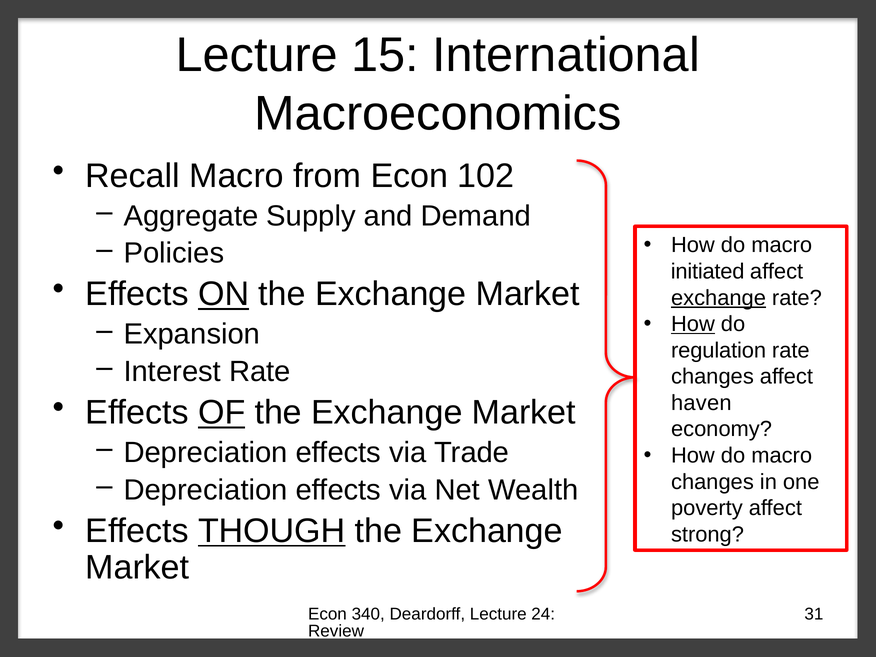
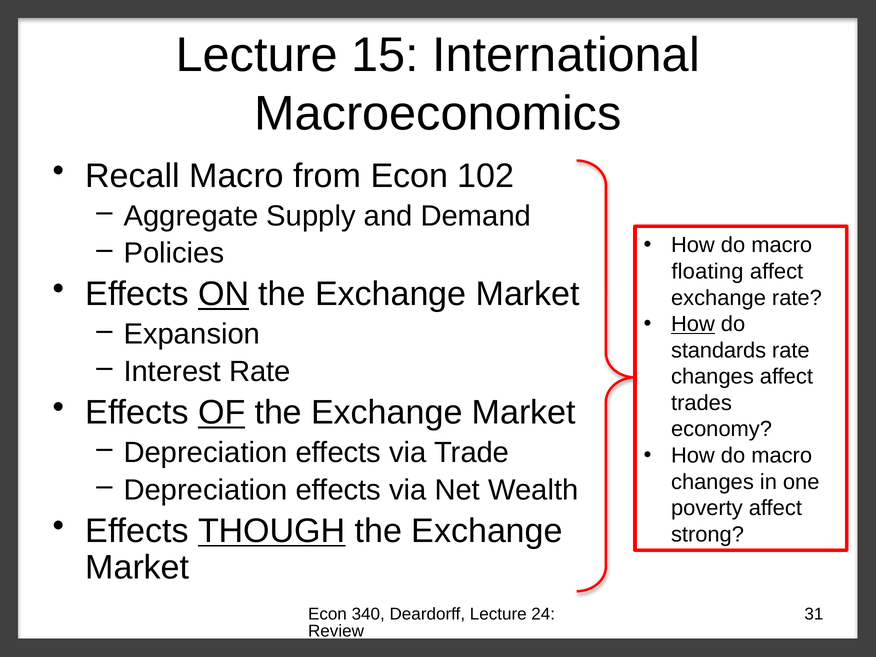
initiated: initiated -> floating (707, 272)
exchange underline: present -> none (719, 298)
regulation: regulation -> standards (719, 350)
haven: haven -> trades (701, 403)
